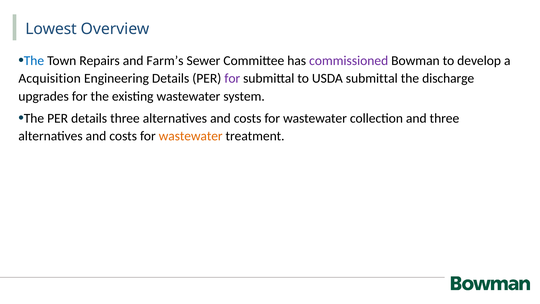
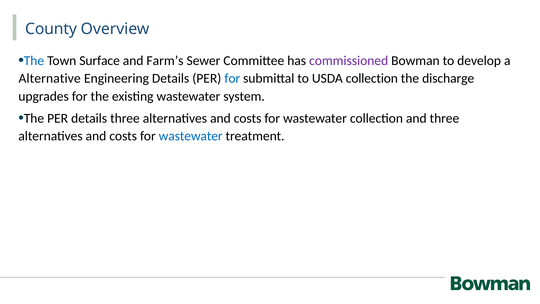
Lowest: Lowest -> County (51, 29)
Repairs: Repairs -> Surface (100, 61)
Acquisition: Acquisition -> Alternative (50, 78)
for colour: purple -> blue (232, 78)
USDA submittal: submittal -> collection (372, 78)
wastewater colour: orange -> blue (191, 136)
